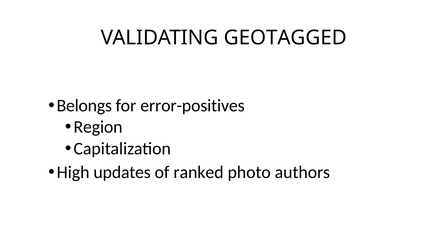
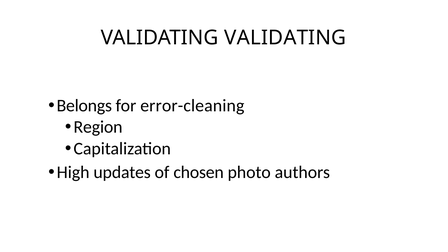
VALIDATING GEOTAGGED: GEOTAGGED -> VALIDATING (285, 38)
error-positives: error-positives -> error-cleaning (192, 106)
ranked: ranked -> chosen (199, 172)
